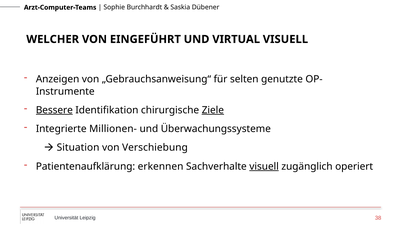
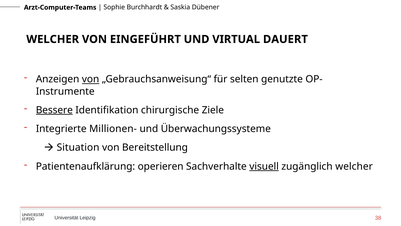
VIRTUAL VISUELL: VISUELL -> DAUERT (285, 39)
von underline: none -> present (91, 79)
Ziele underline: present -> none (213, 110)
Verschiebung: Verschiebung -> Bereitstellung (155, 147)
erkennen: erkennen -> operieren (161, 166)
zugänglich operiert: operiert -> welcher (354, 166)
